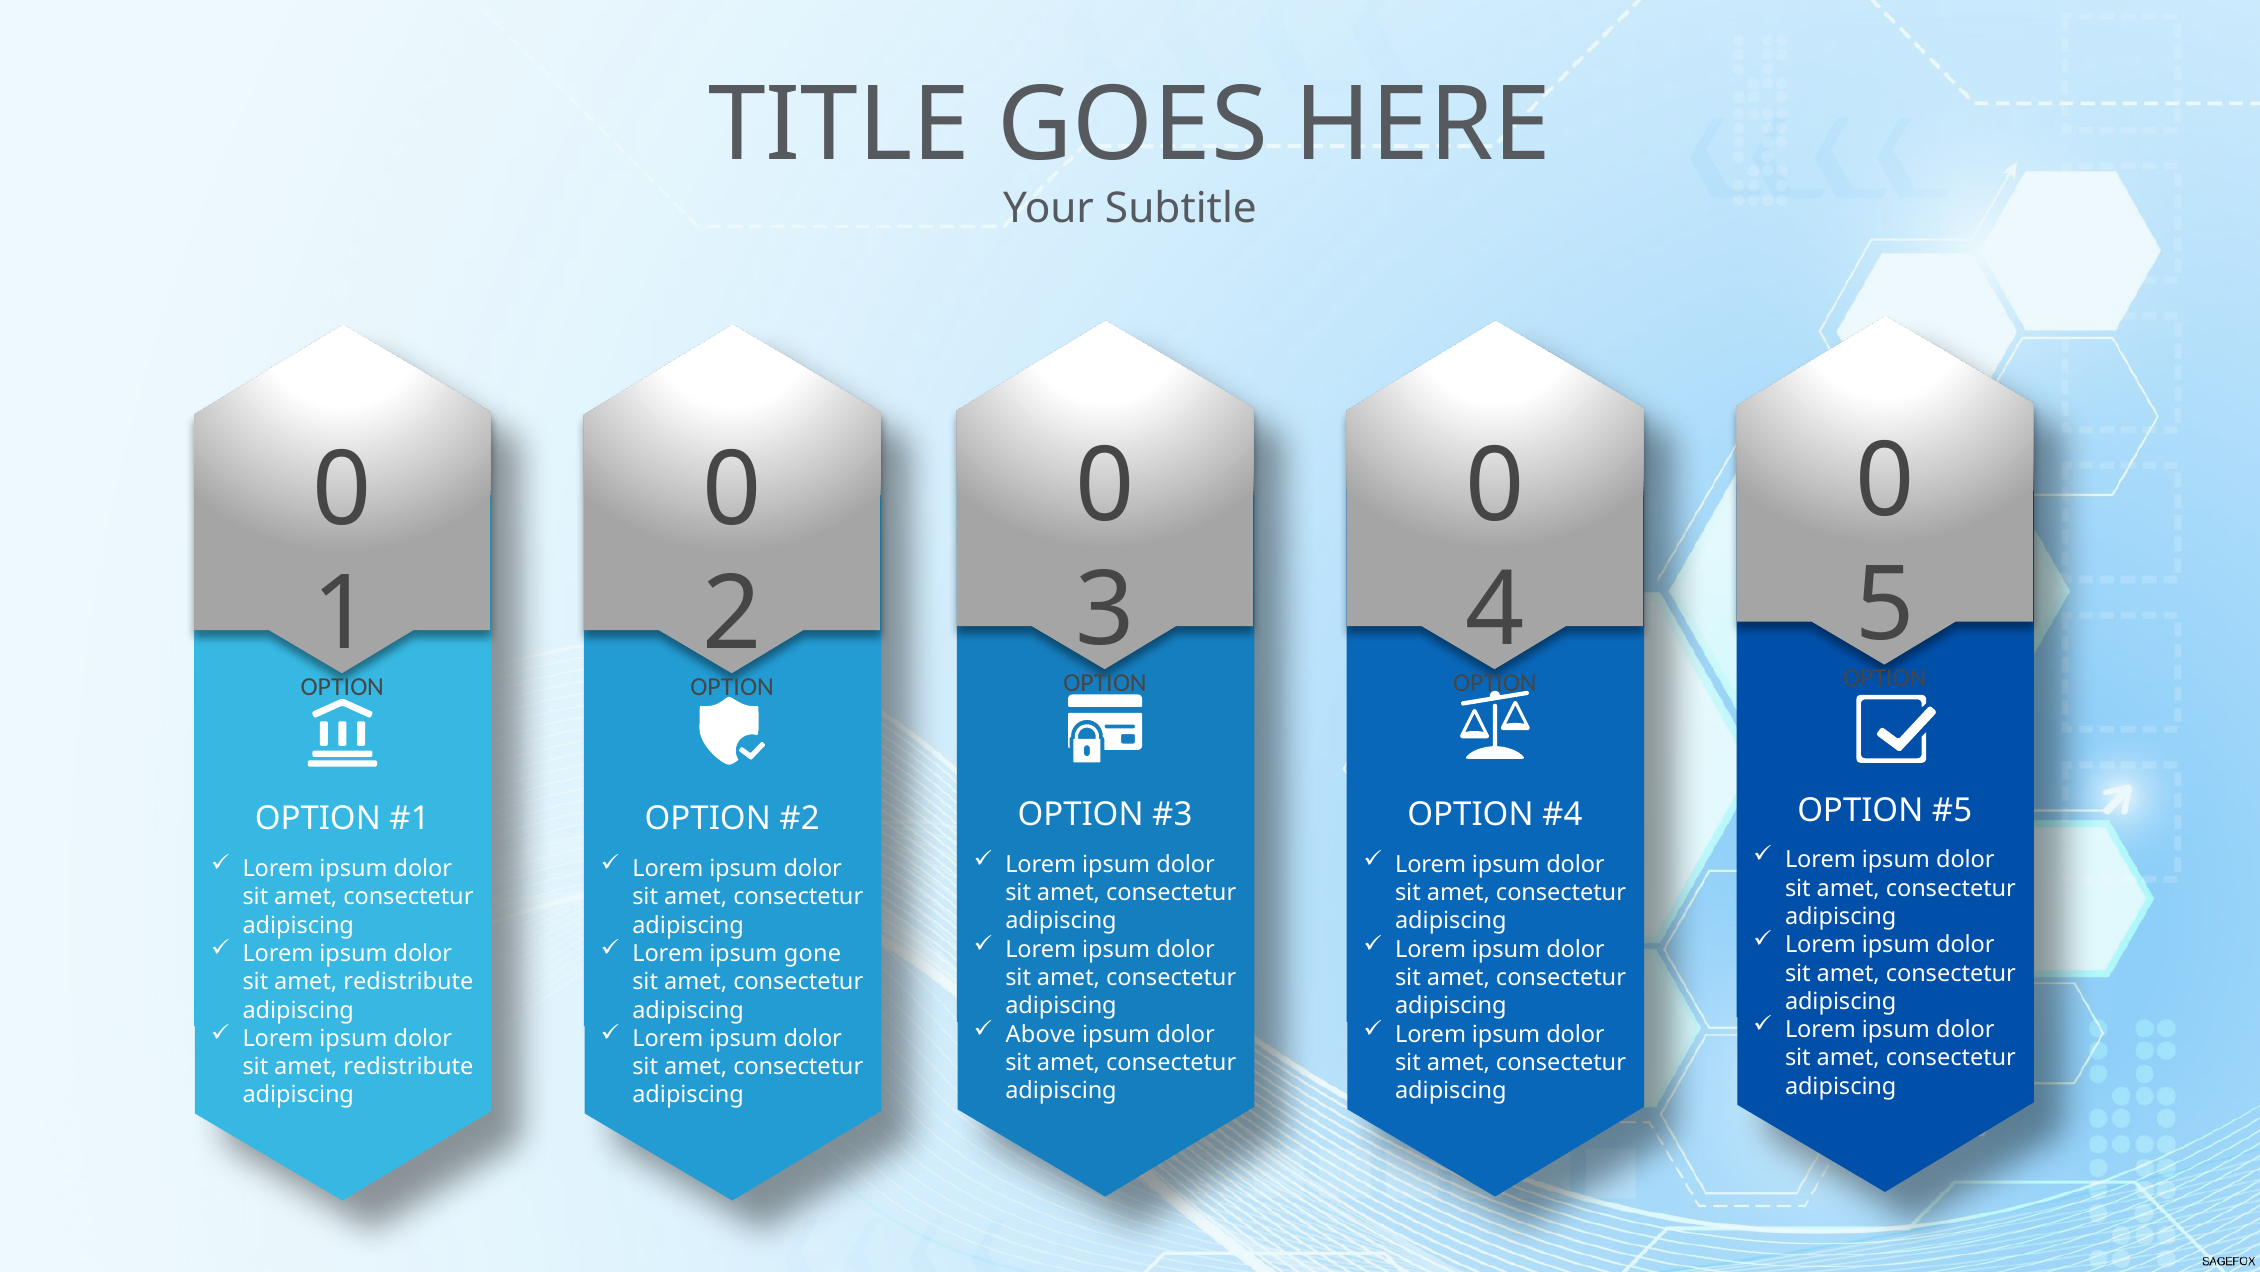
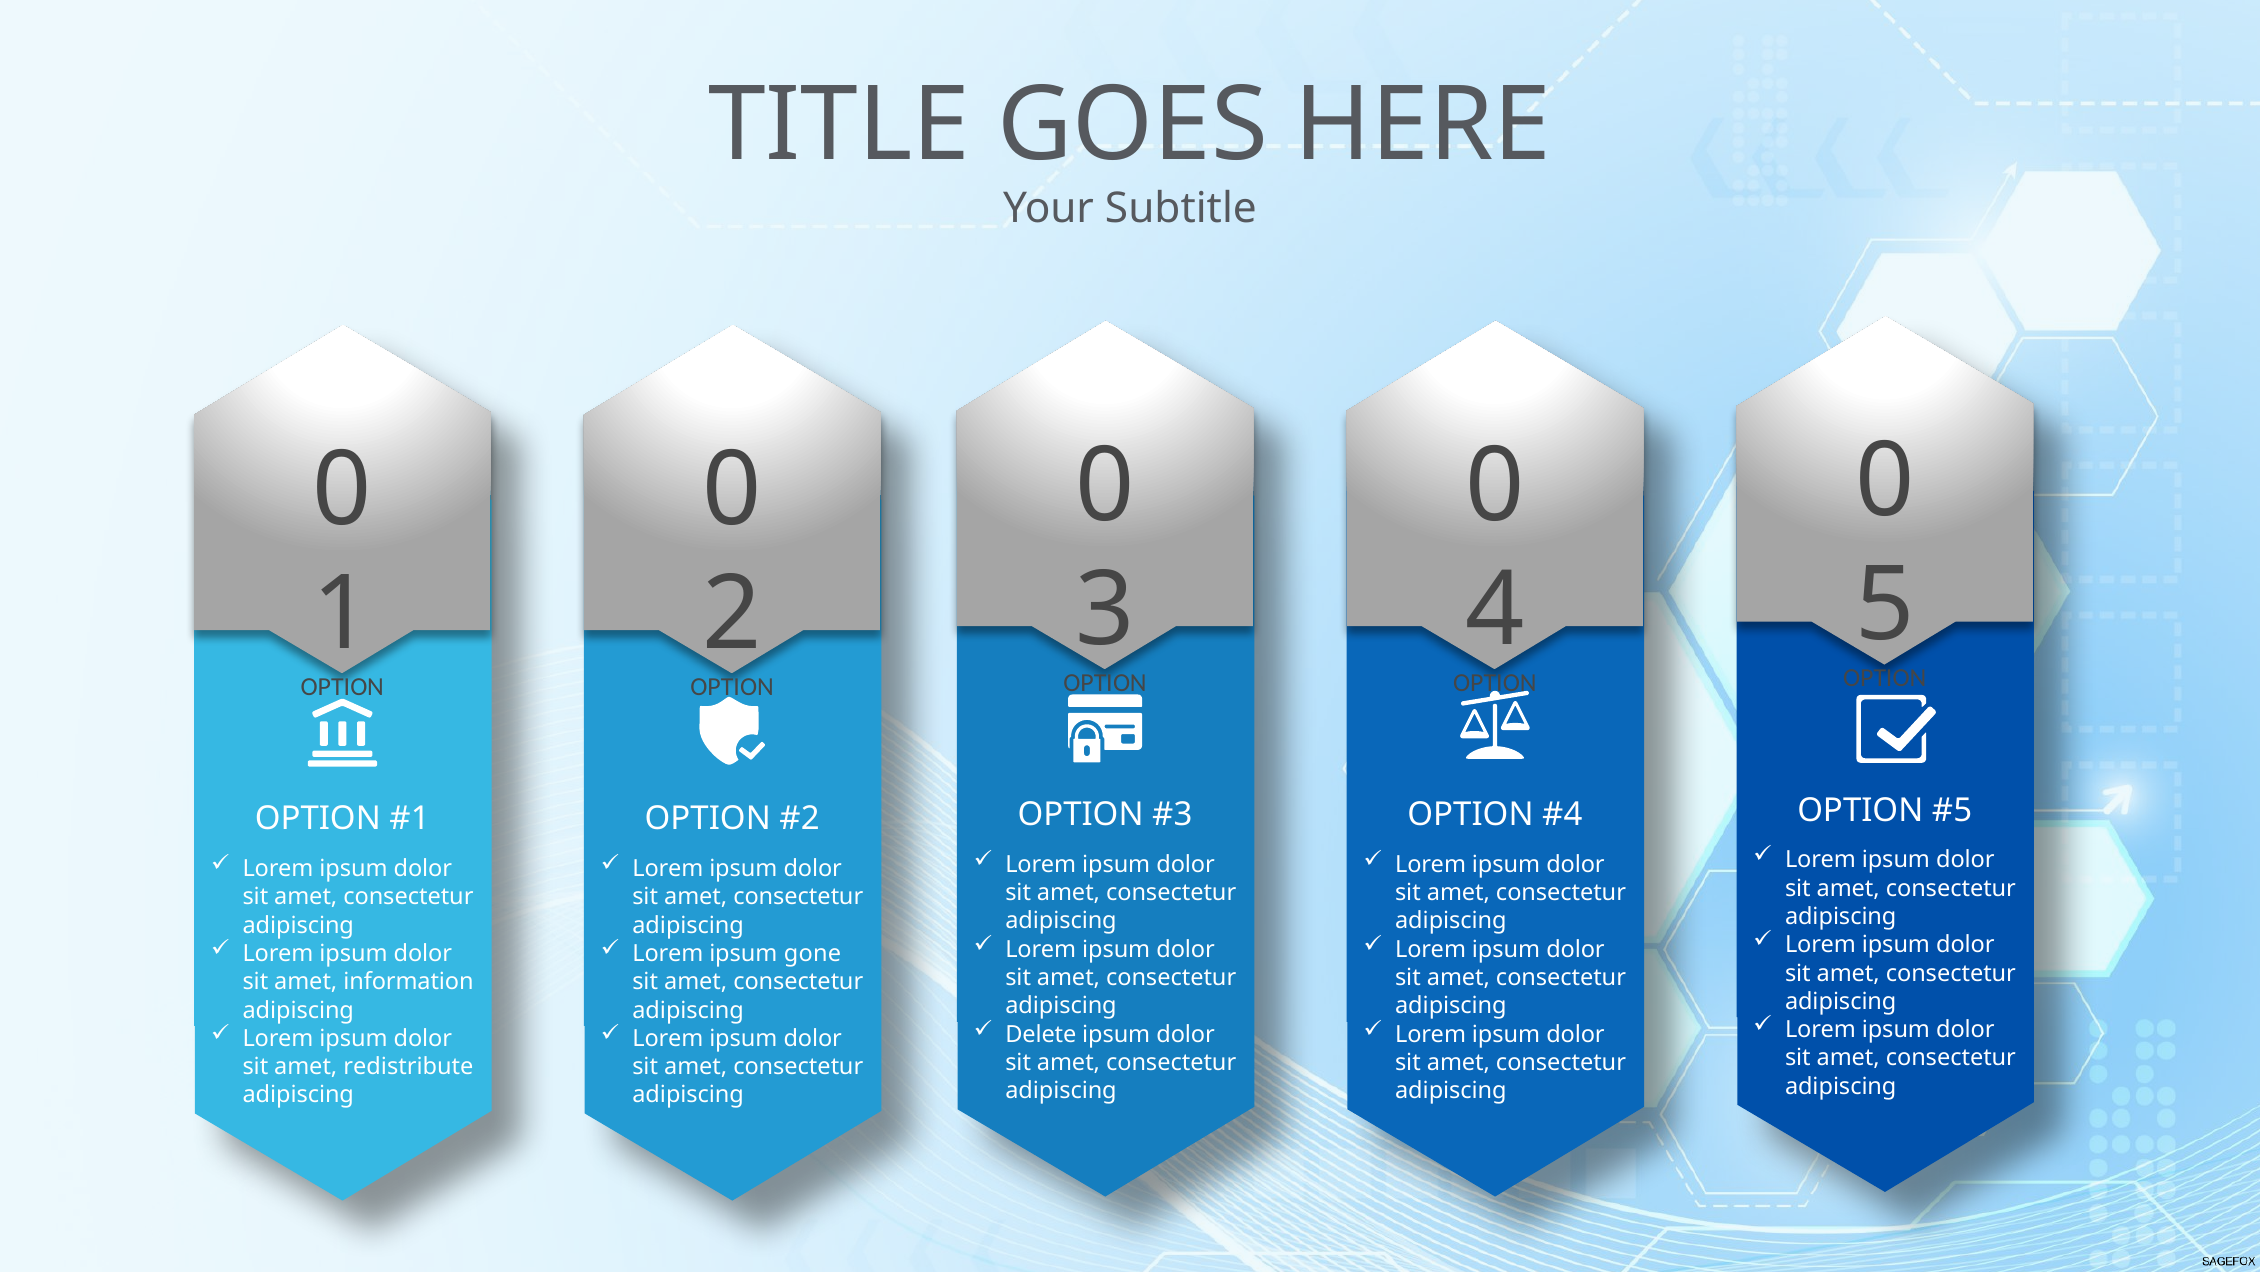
redistribute: redistribute -> information (409, 981)
Above: Above -> Delete (1041, 1034)
